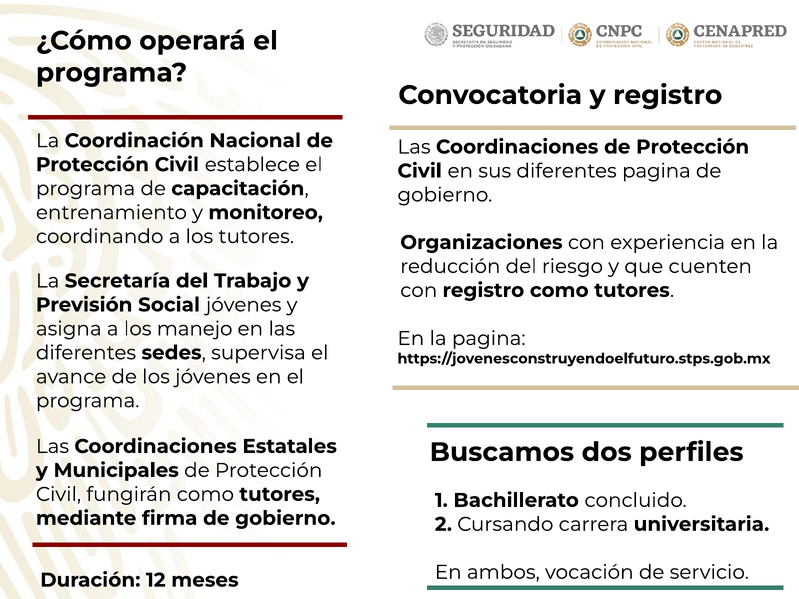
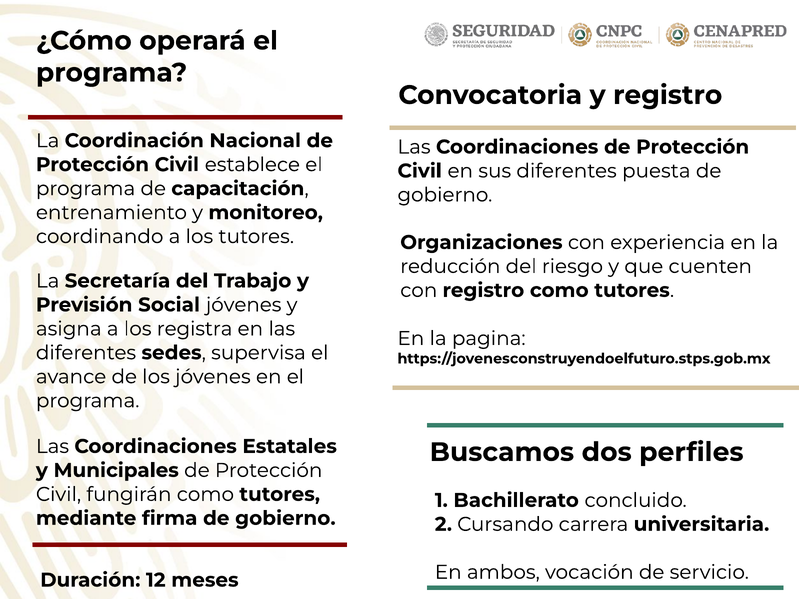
diferentes pagina: pagina -> puesta (656, 171)
manejo: manejo -> registra (195, 329)
